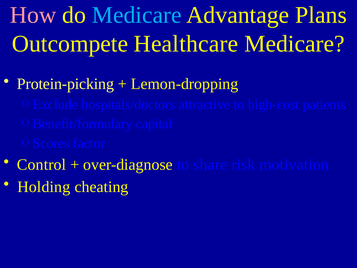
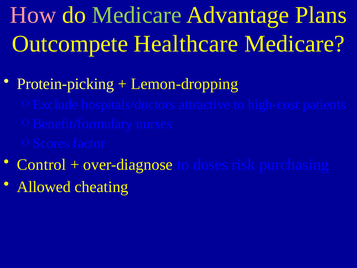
Medicare colour: light blue -> light green (137, 15)
capital: capital -> nurses (154, 124)
share: share -> doses (210, 164)
motivation: motivation -> purchasing (294, 164)
Holding: Holding -> Allowed (44, 187)
